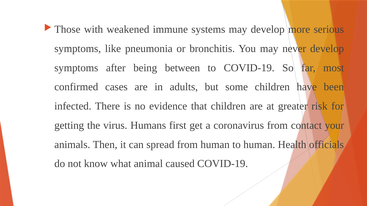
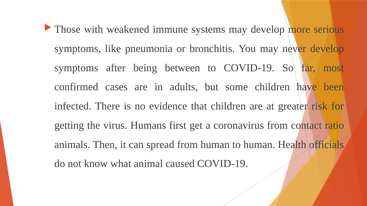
your: your -> ratio (334, 126)
